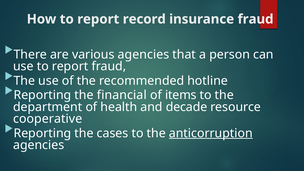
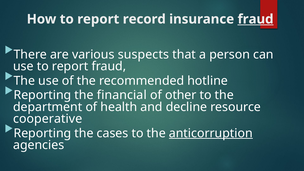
fraud underline: none -> present (256, 19)
various agencies: agencies -> suspects (143, 54)
items: items -> other (181, 95)
decade: decade -> decline (186, 107)
